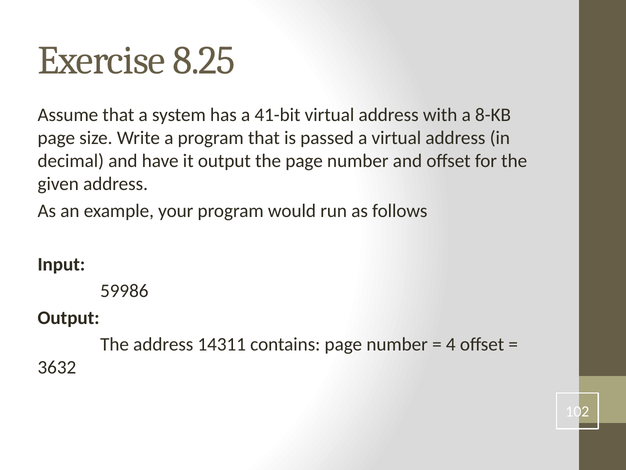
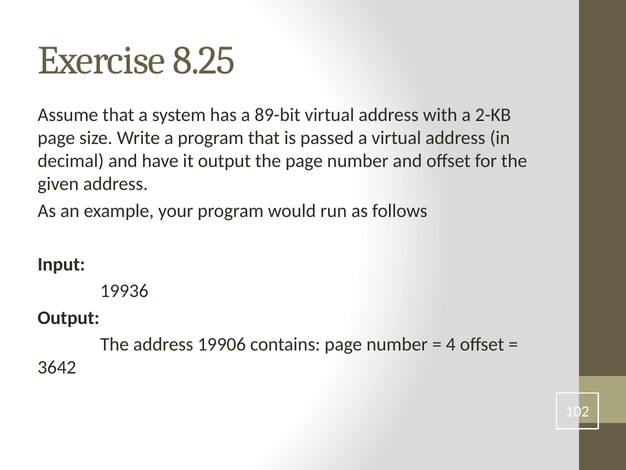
41-bit: 41-bit -> 89-bit (278, 115)
8-KB: 8-KB -> 2-KB (493, 115)
59986: 59986 -> 19936 (124, 291)
14311: 14311 -> 19906 (222, 344)
3632: 3632 -> 3642 (57, 367)
